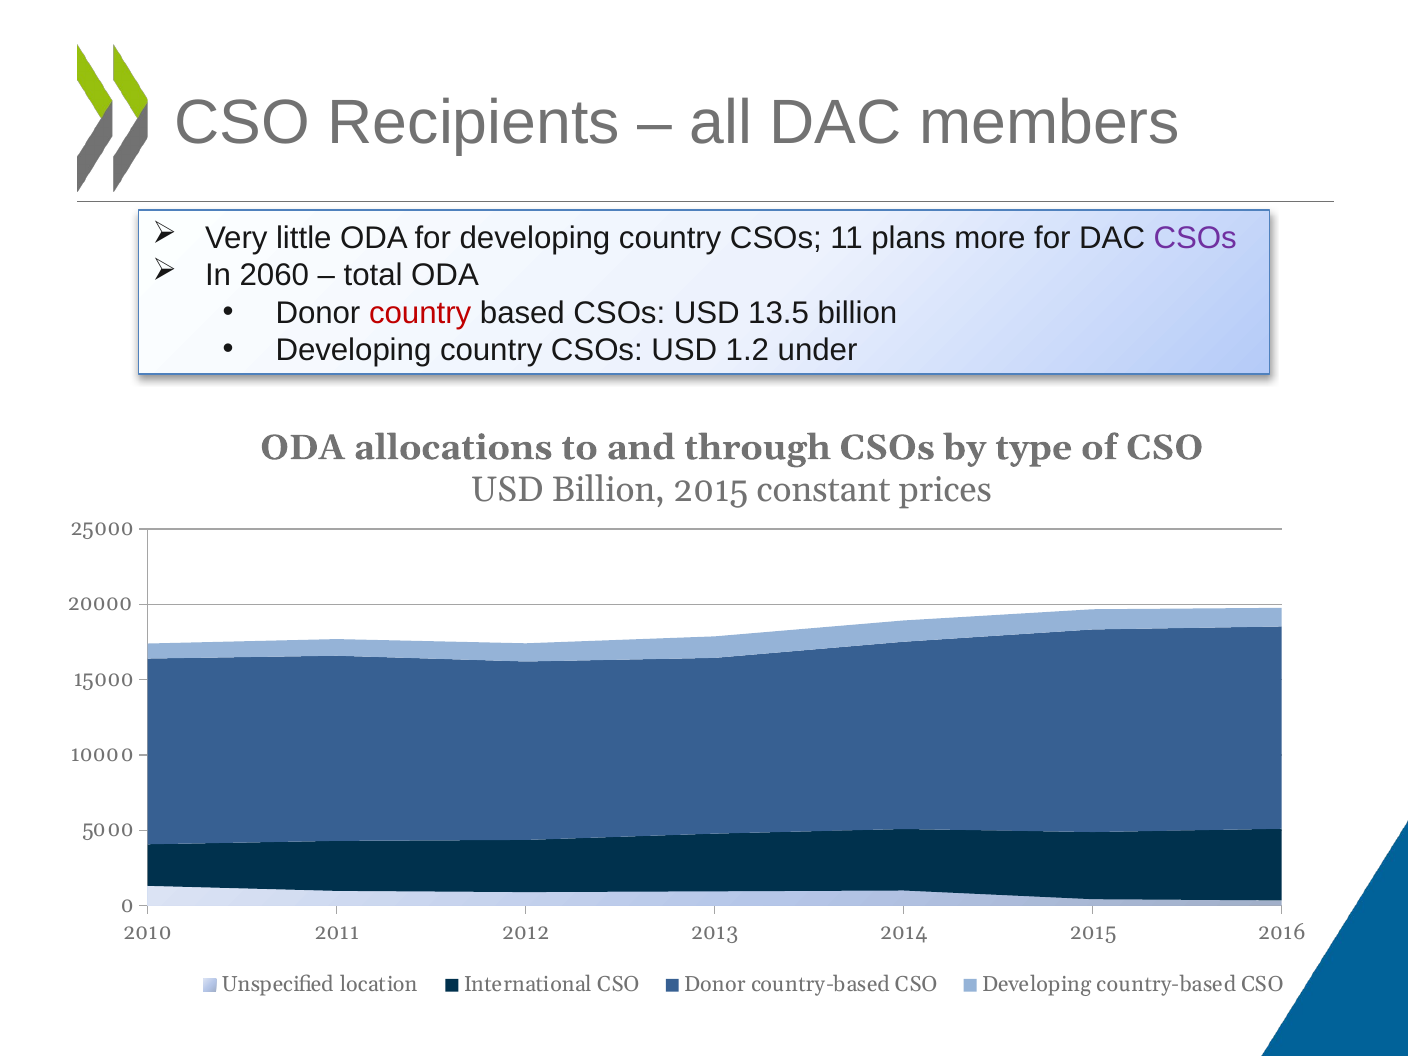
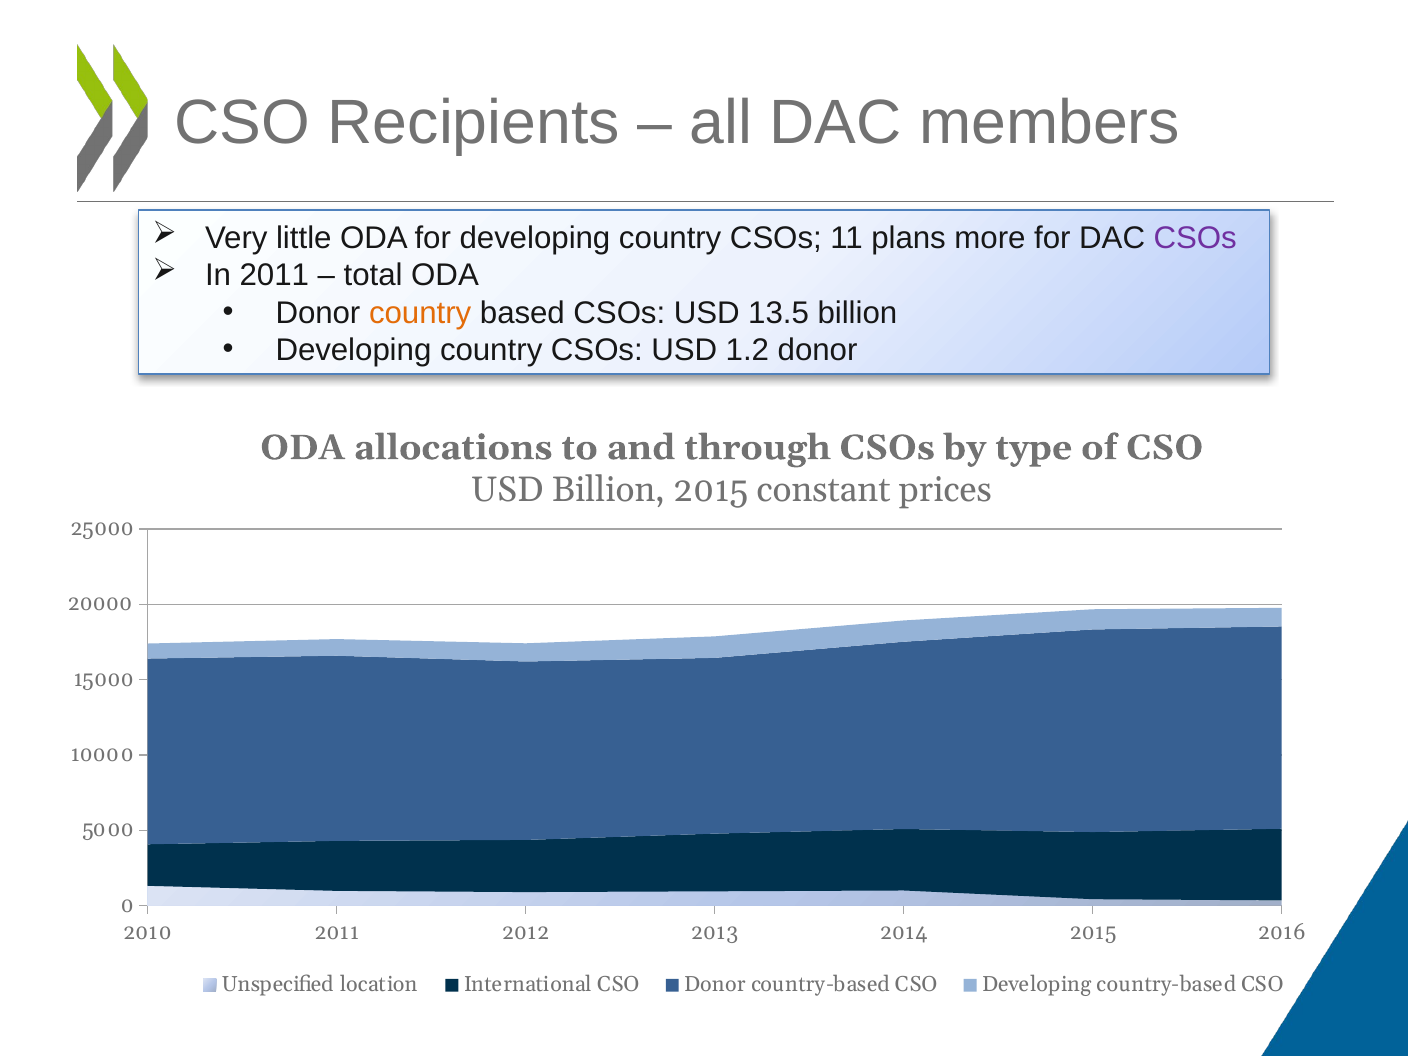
In 2060: 2060 -> 2011 (274, 275)
country colour: red -> orange (420, 313)
1.2 under: under -> donor (818, 350)
